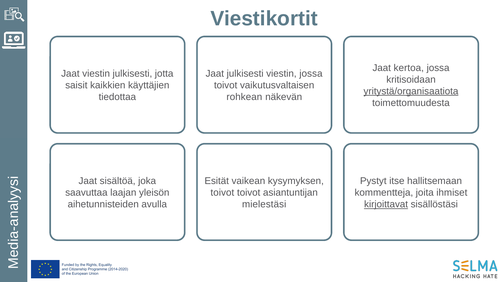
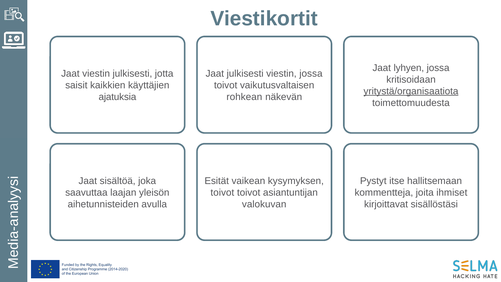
kertoa: kertoa -> lyhyen (409, 68)
tiedottaa: tiedottaa -> ajatuksia (117, 97)
mielestäsi: mielestäsi -> valokuvan (264, 204)
kirjoittavat underline: present -> none (386, 204)
